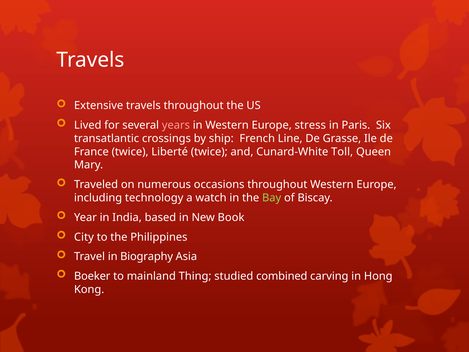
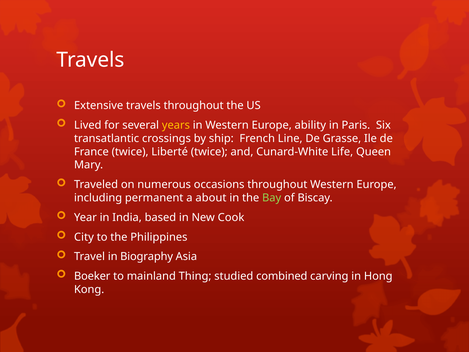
years colour: pink -> yellow (176, 125)
stress: stress -> ability (310, 125)
Toll: Toll -> Life (342, 152)
technology: technology -> permanent (154, 198)
watch: watch -> about (211, 198)
Book: Book -> Cook (231, 217)
